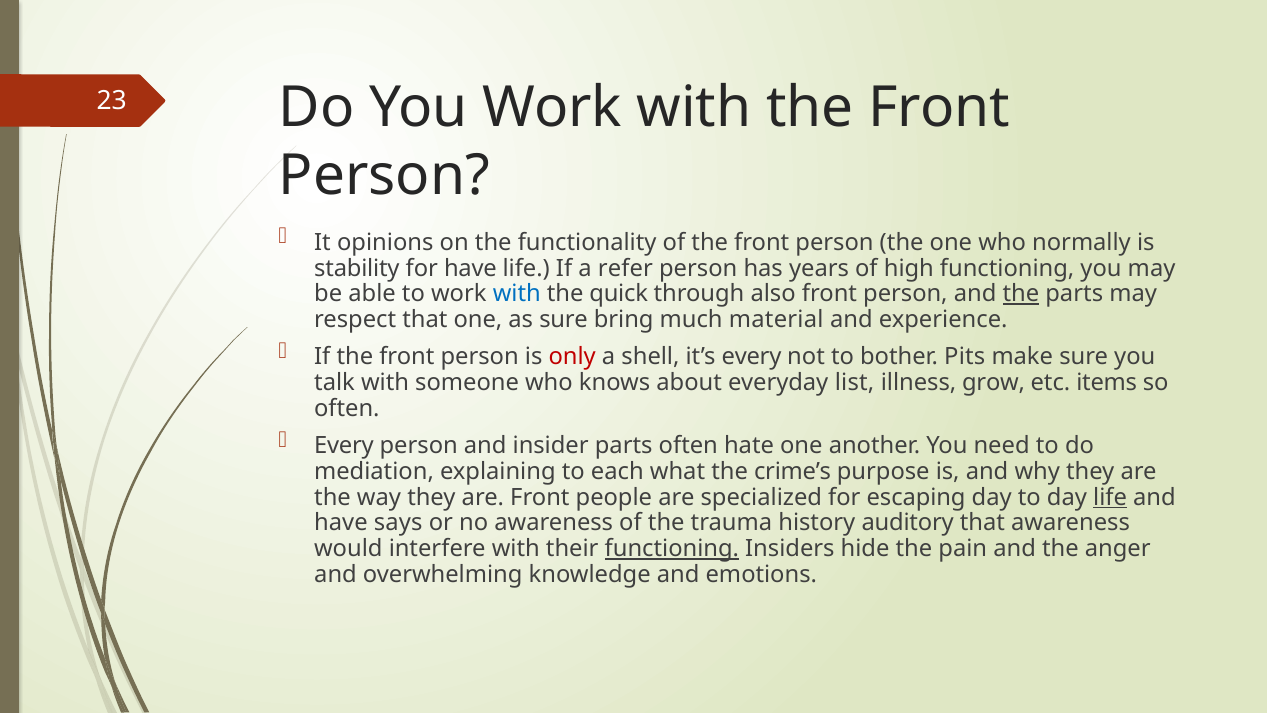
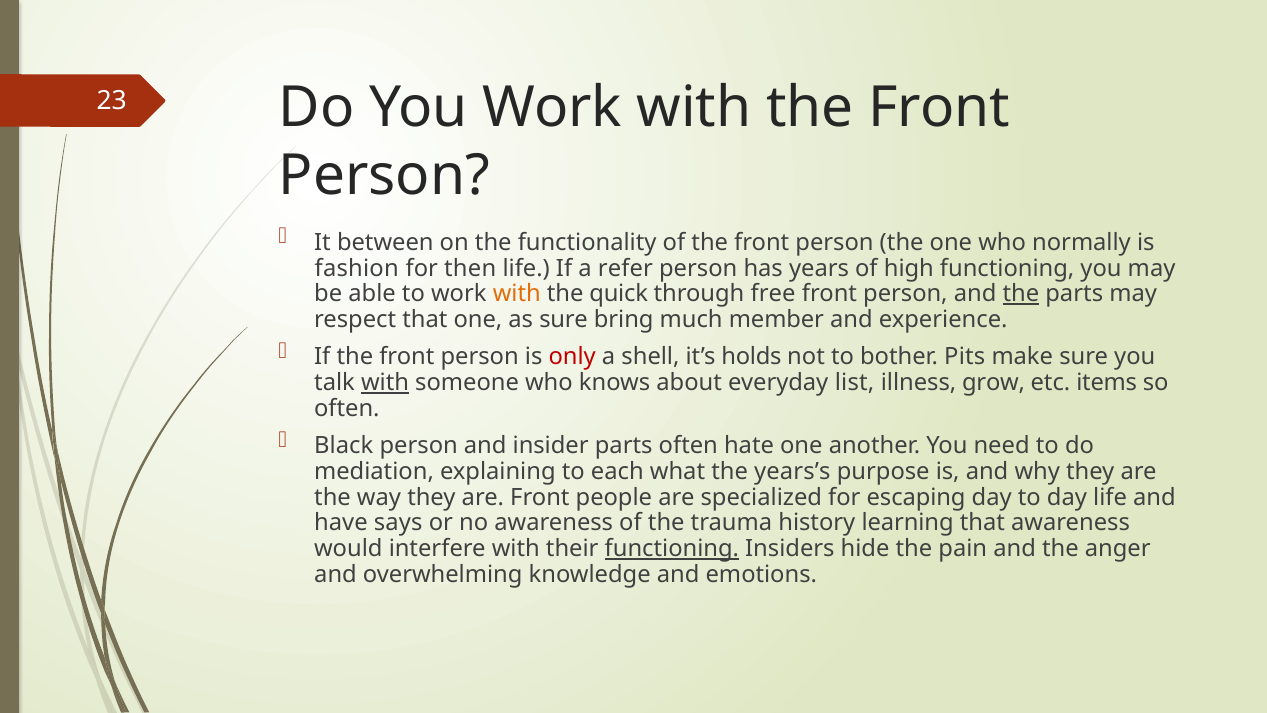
opinions: opinions -> between (385, 242)
stability: stability -> fashion (357, 268)
for have: have -> then (470, 268)
with colour: blue -> orange (517, 294)
also: also -> free (773, 294)
material: material -> member (776, 319)
it’s every: every -> holds (752, 357)
with underline: none -> present (385, 383)
Every: Every -> Black (344, 446)
crime’s: crime’s -> years’s (792, 471)
life underline: present -> none (1110, 497)
auditory: auditory -> learning (908, 523)
